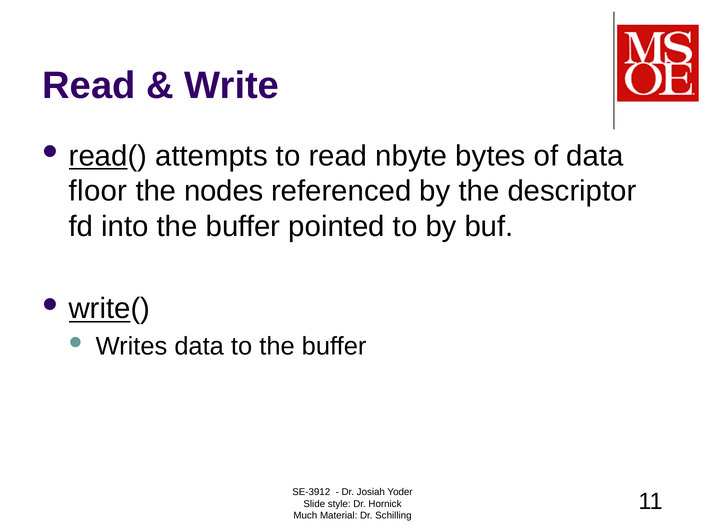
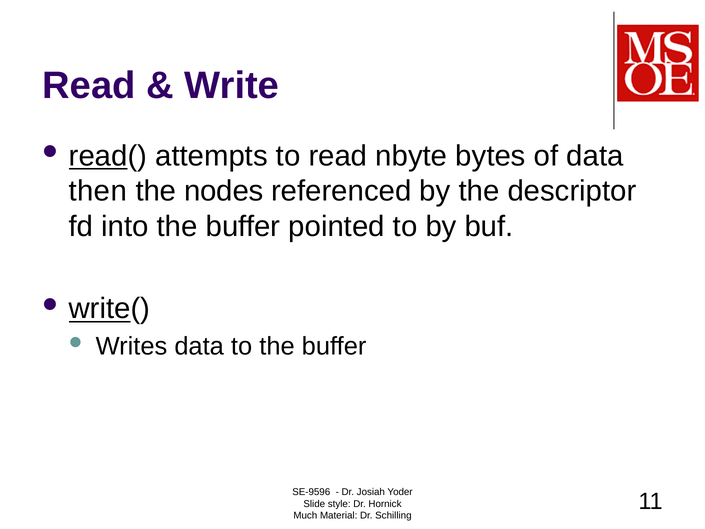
floor: floor -> then (98, 191)
SE-3912: SE-3912 -> SE-9596 (311, 492)
